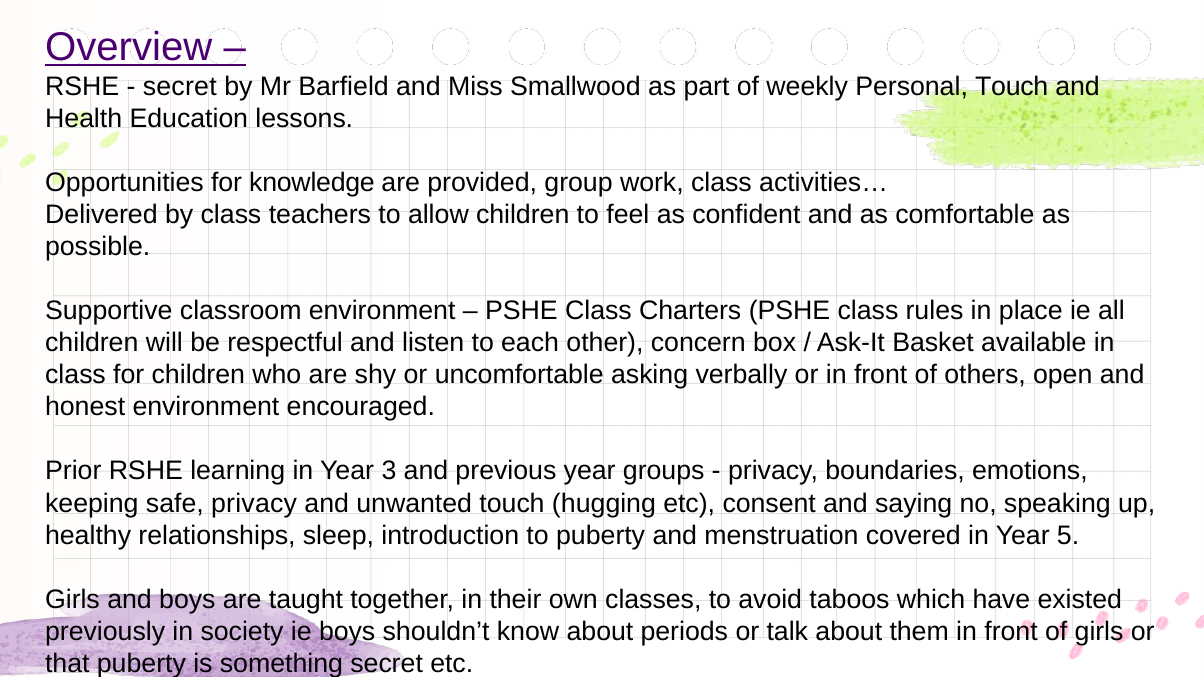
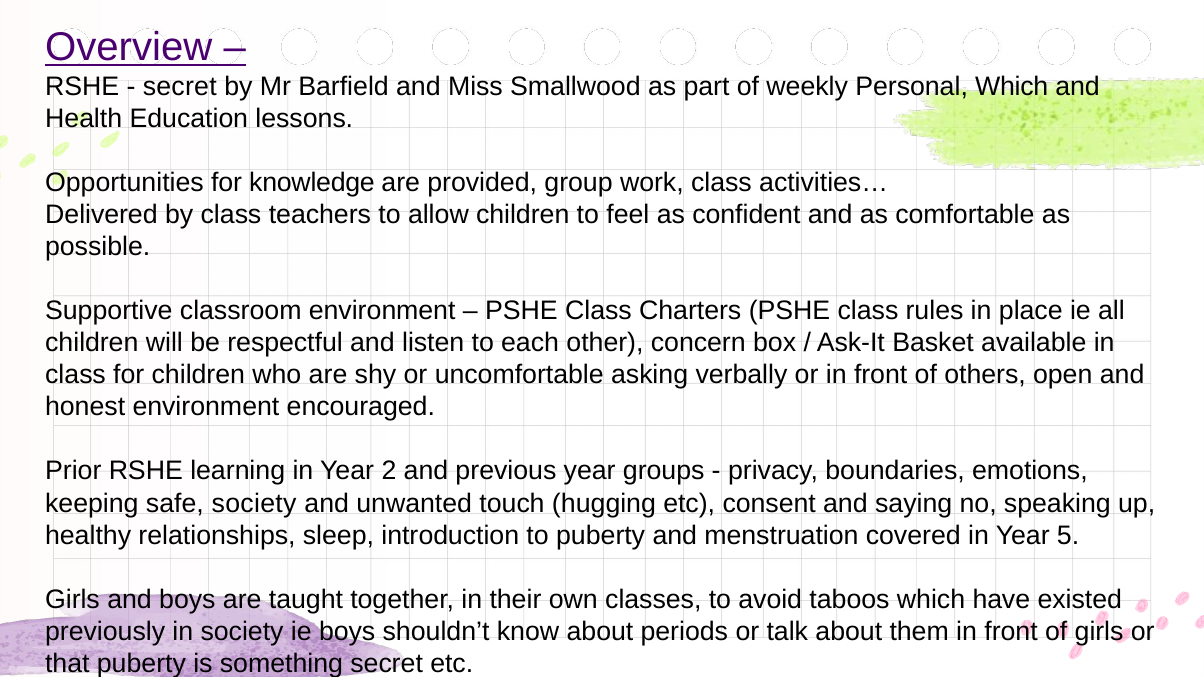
Personal Touch: Touch -> Which (1012, 86)
3: 3 -> 2 (389, 471)
safe privacy: privacy -> society (254, 503)
